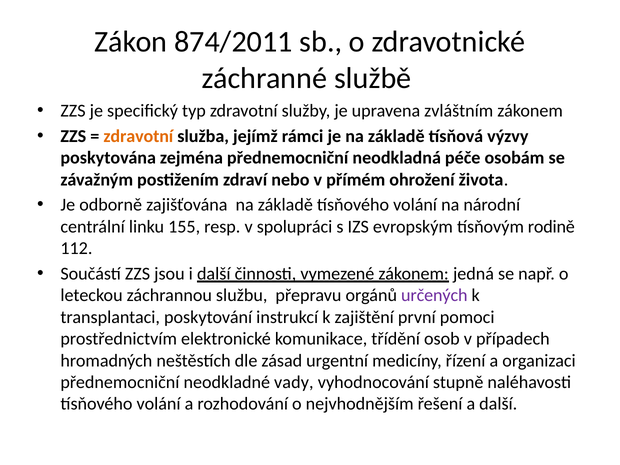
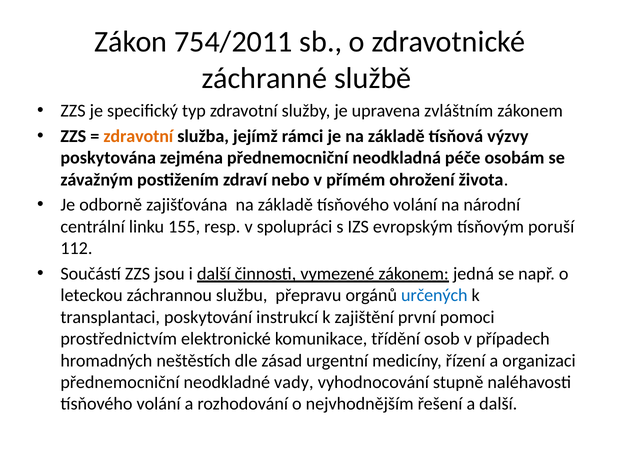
874/2011: 874/2011 -> 754/2011 (233, 42)
rodině: rodině -> poruší (551, 227)
určených colour: purple -> blue (434, 295)
